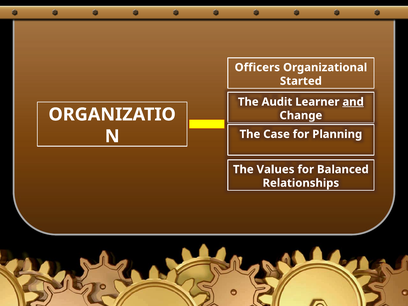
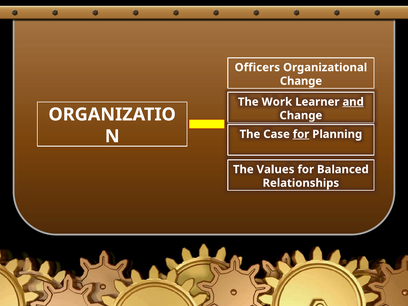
Started: Started -> Change (301, 81)
Audit: Audit -> Work (277, 102)
for underline: none -> present (301, 134)
